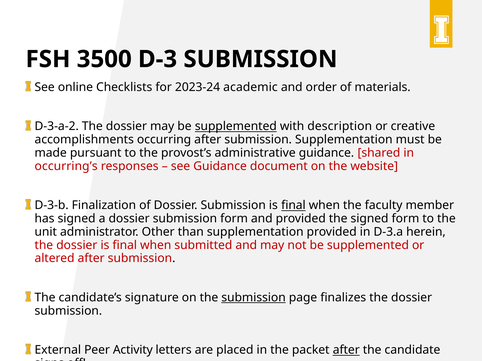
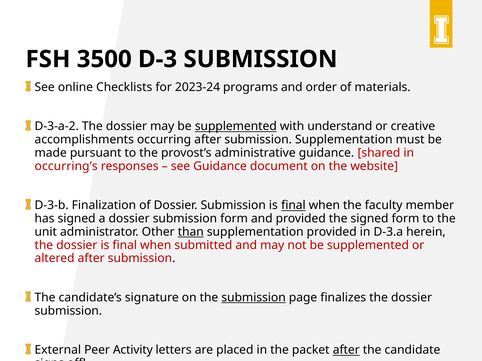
academic: academic -> programs (251, 87)
description: description -> understand (340, 126)
than underline: none -> present (191, 232)
